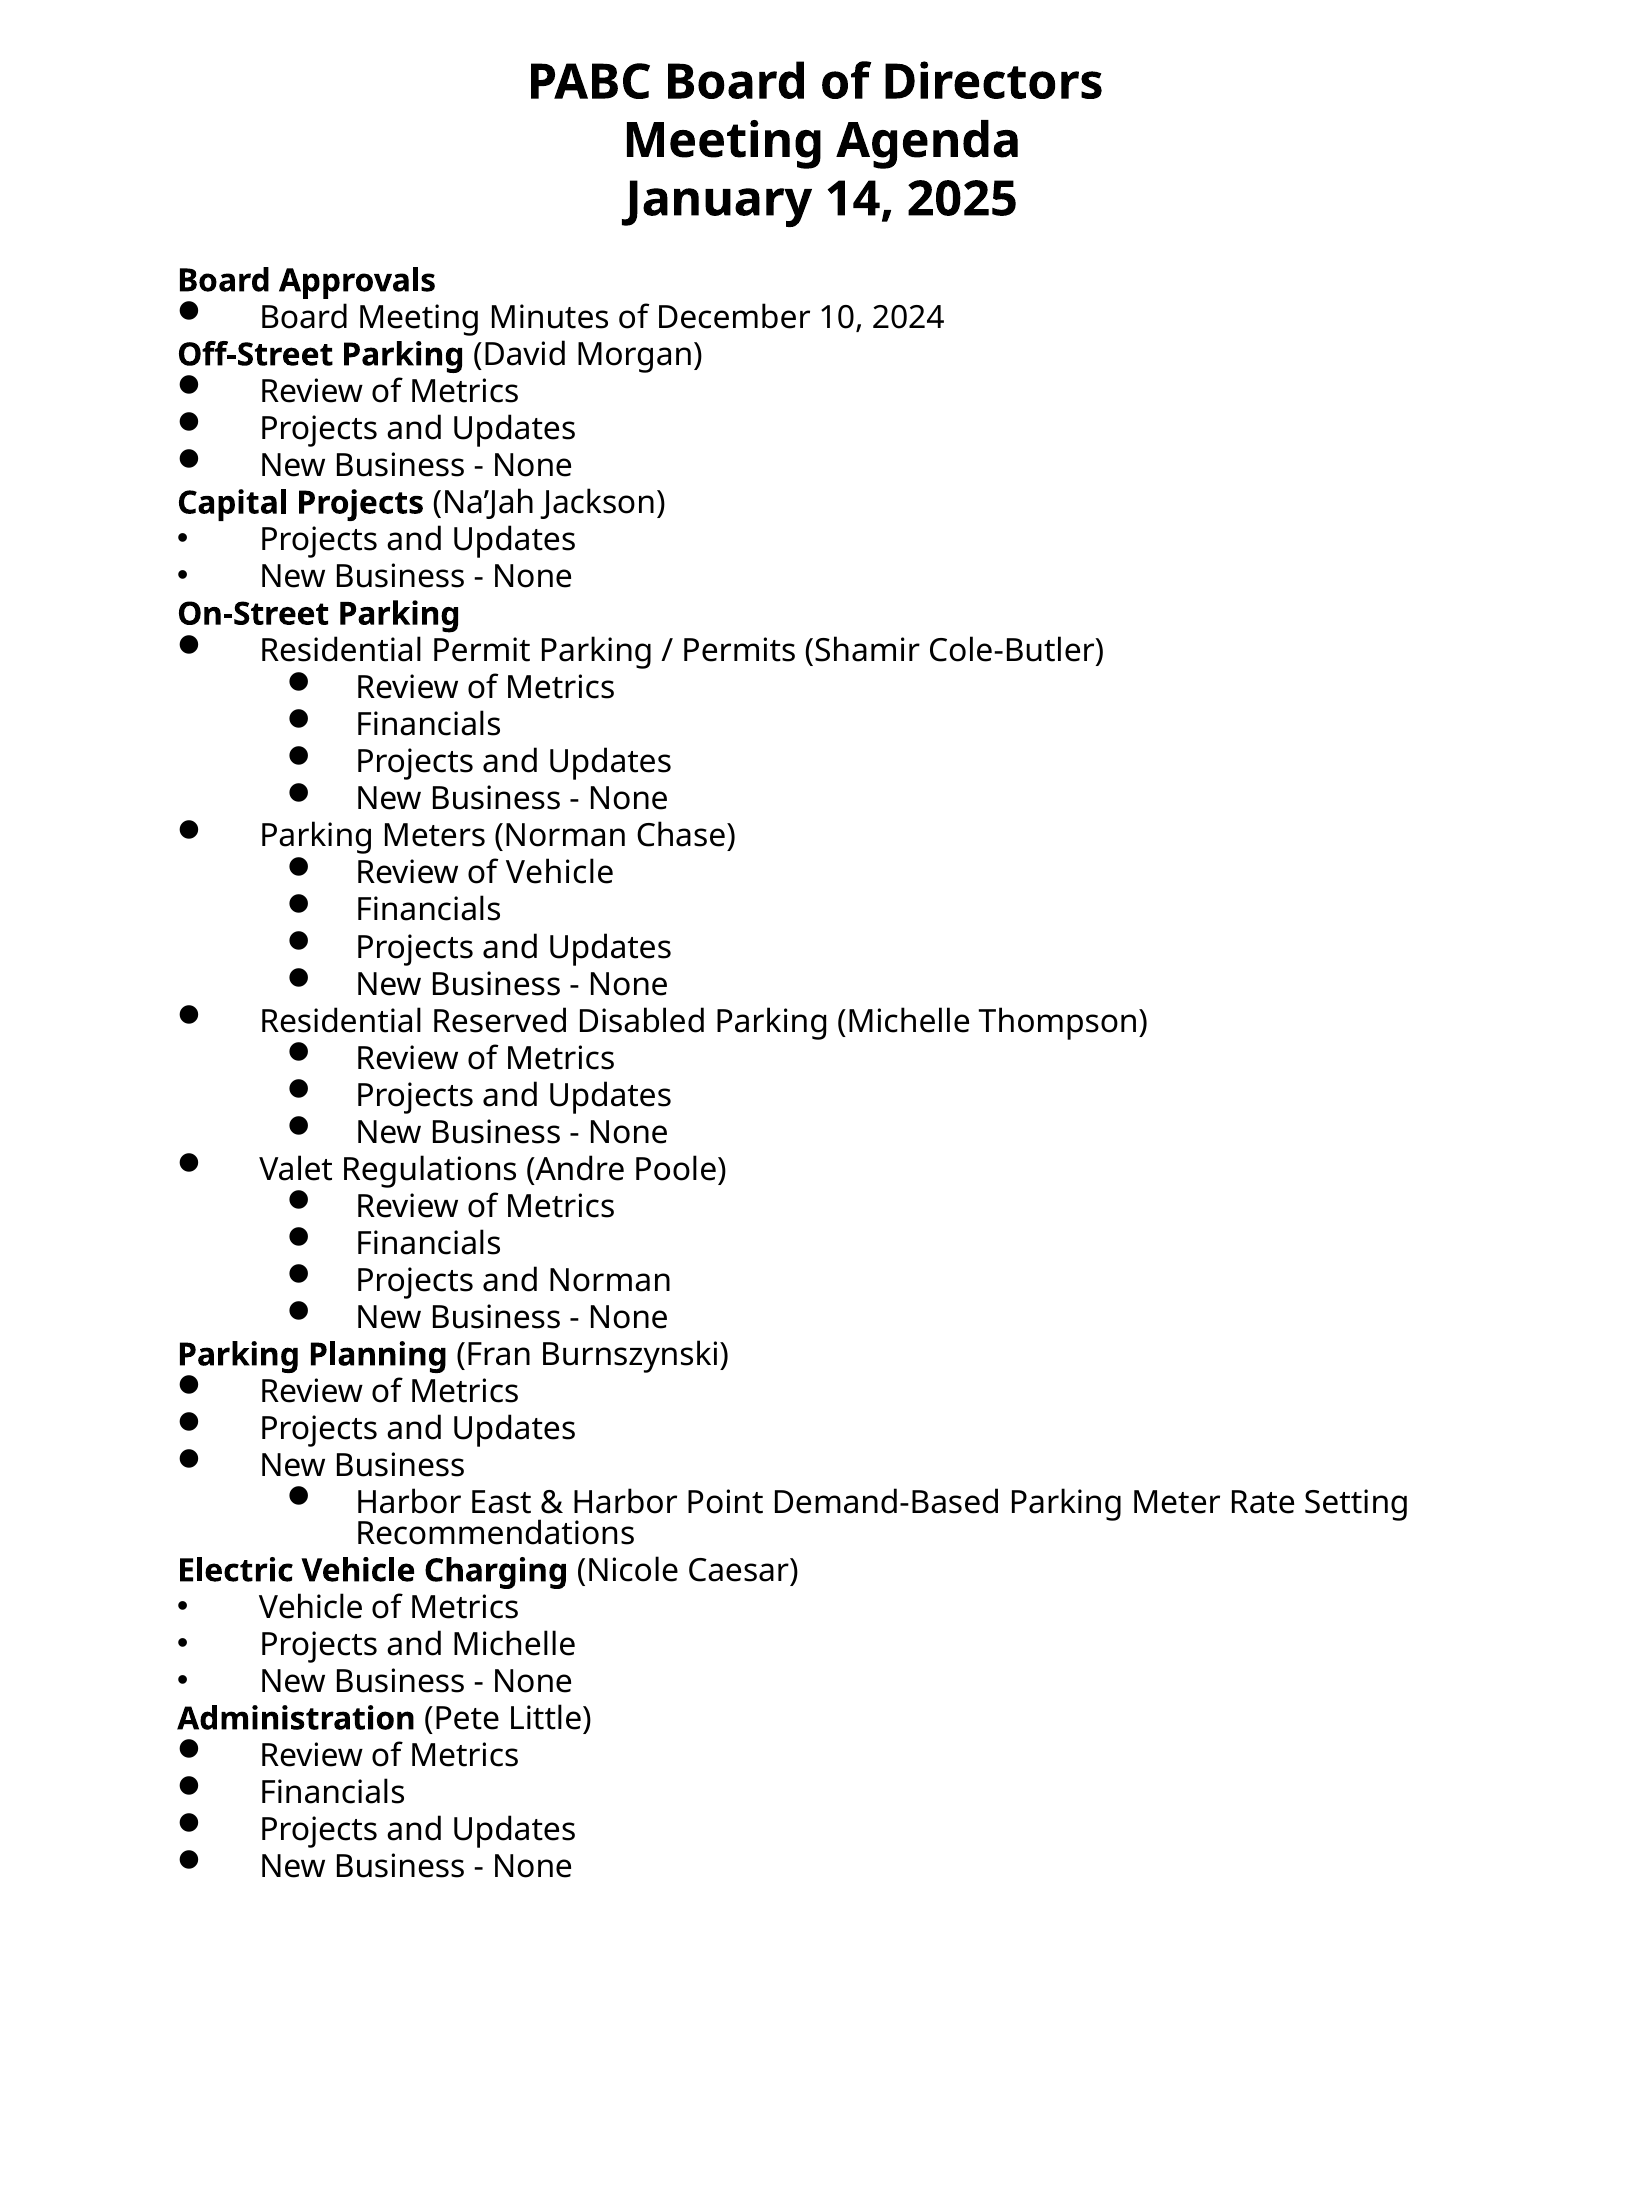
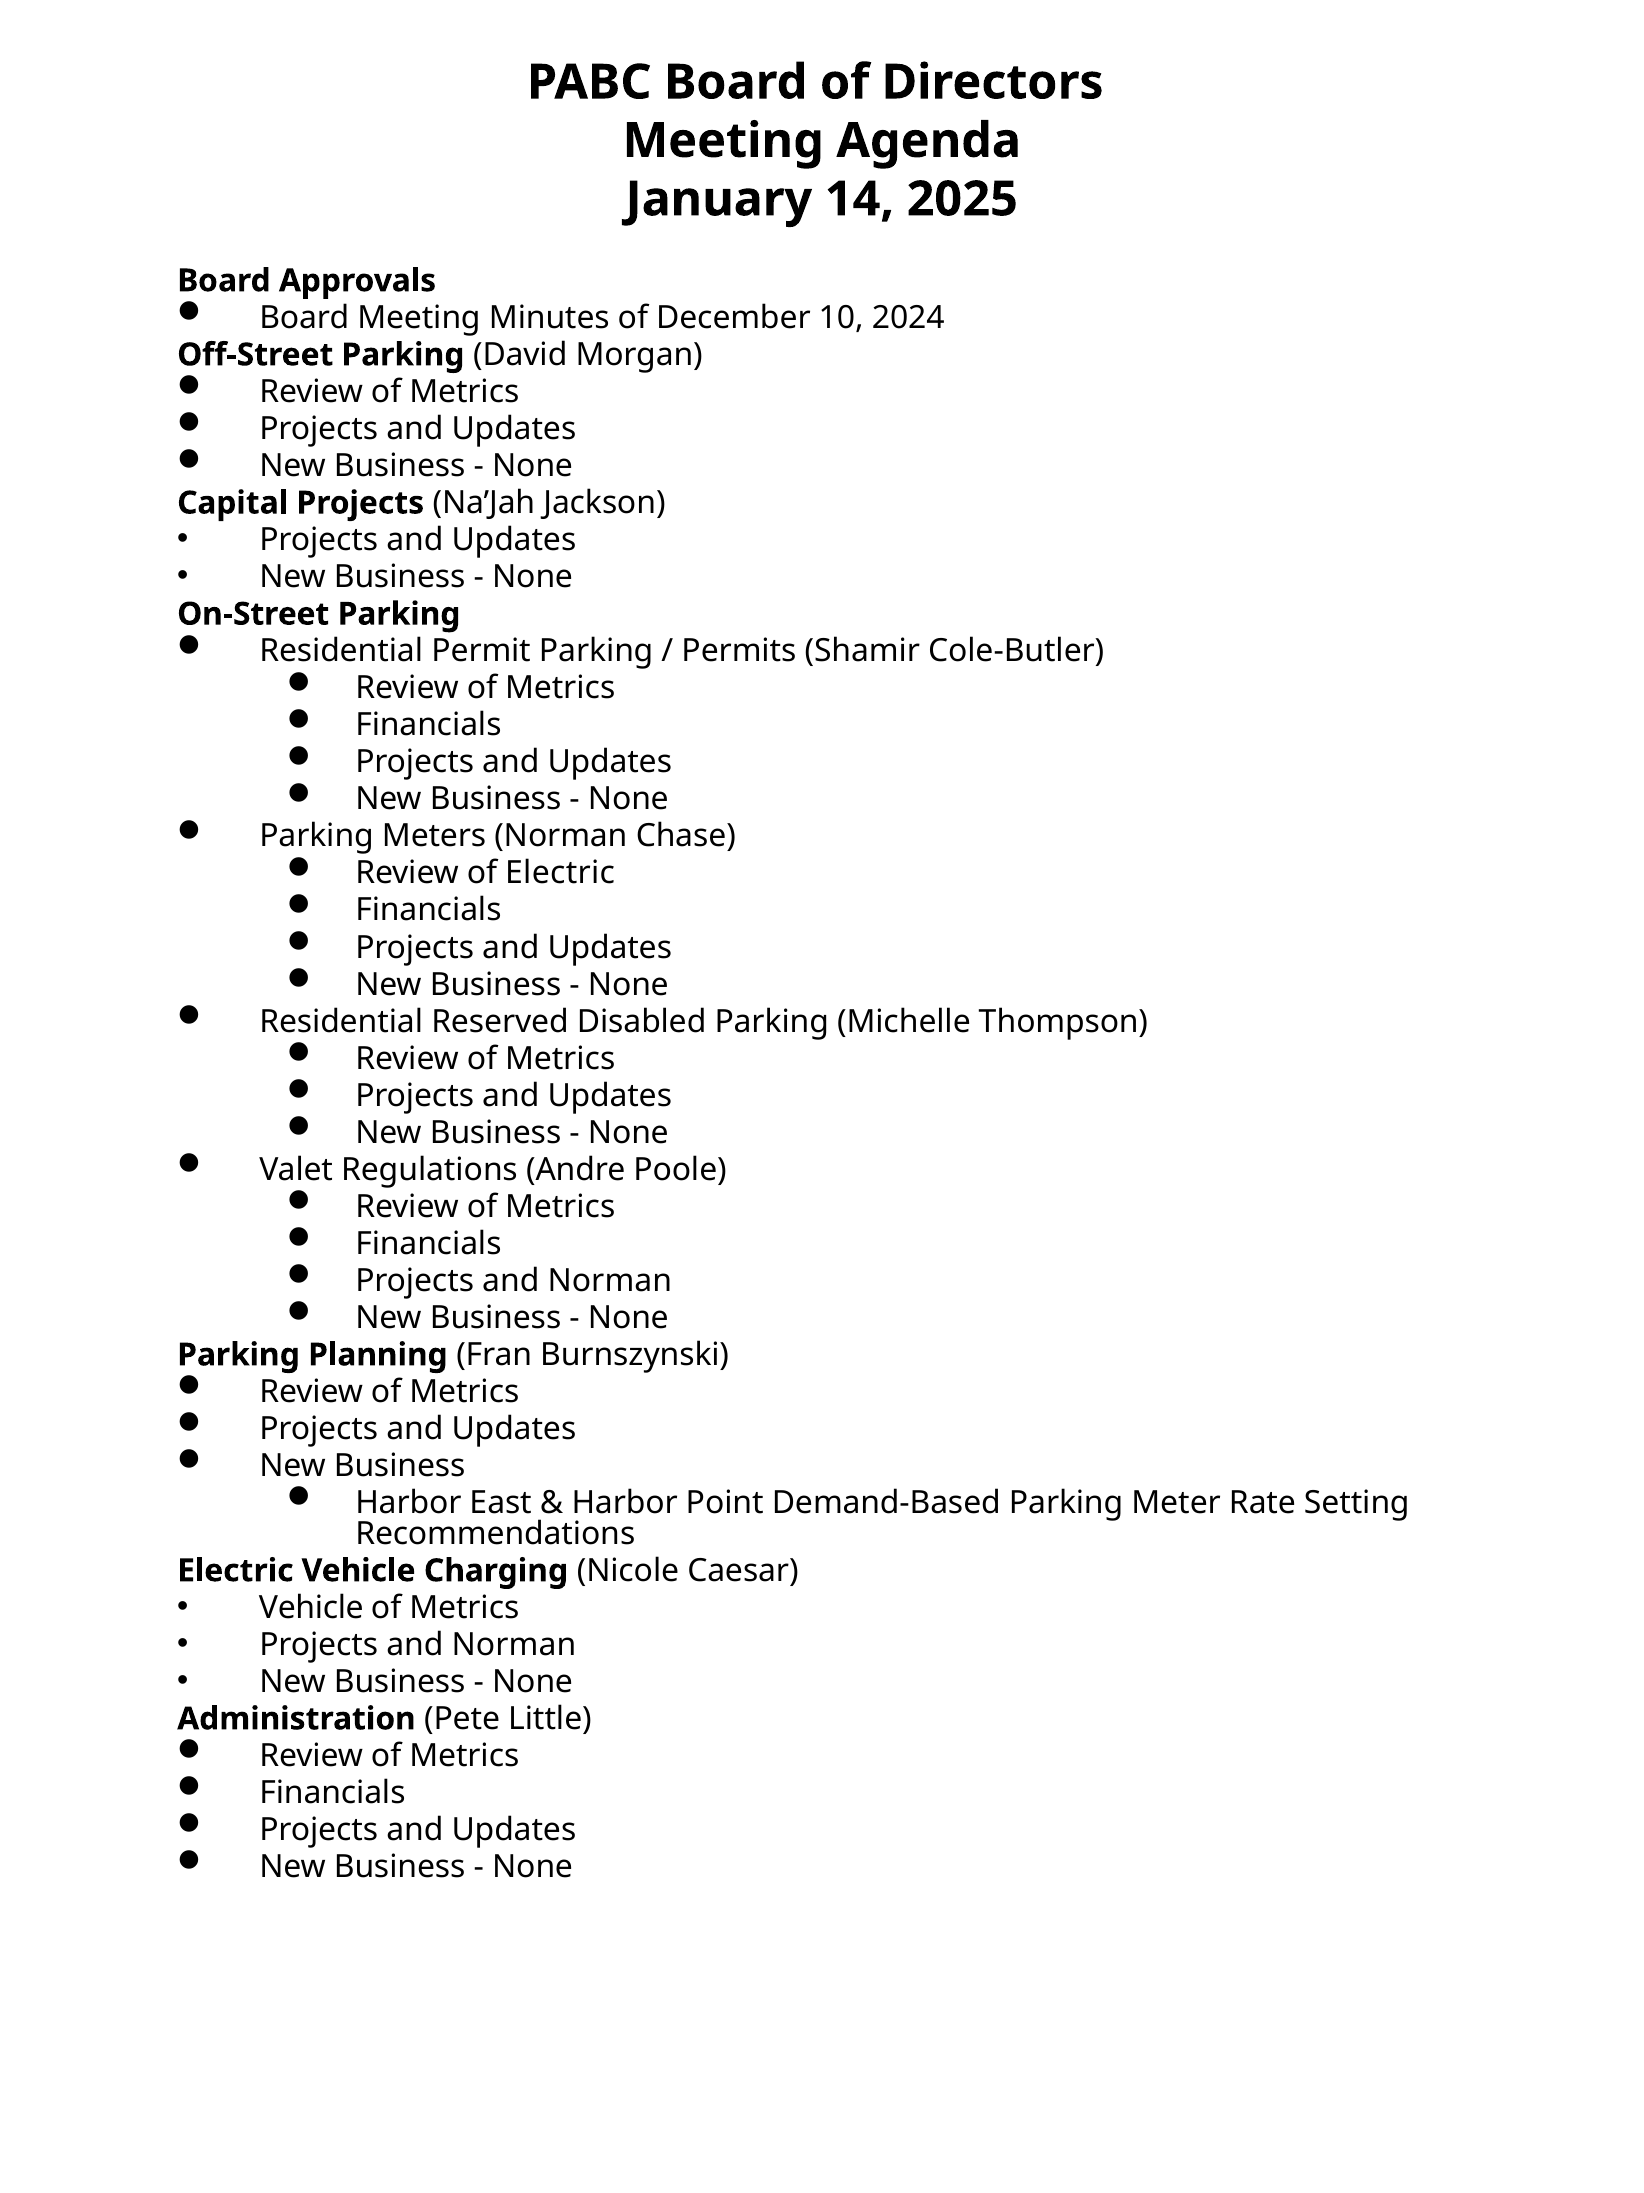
of Vehicle: Vehicle -> Electric (560, 873)
Michelle: Michelle -> Norman (514, 1644)
